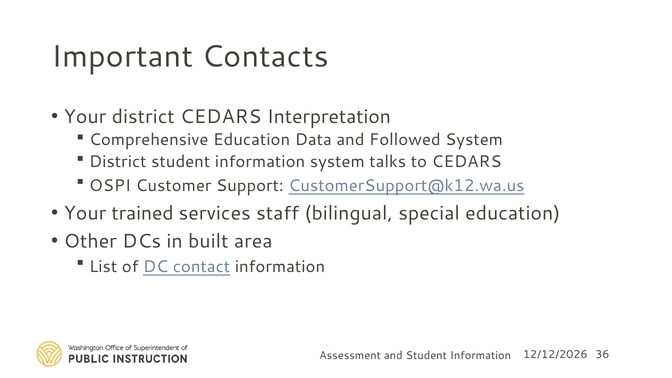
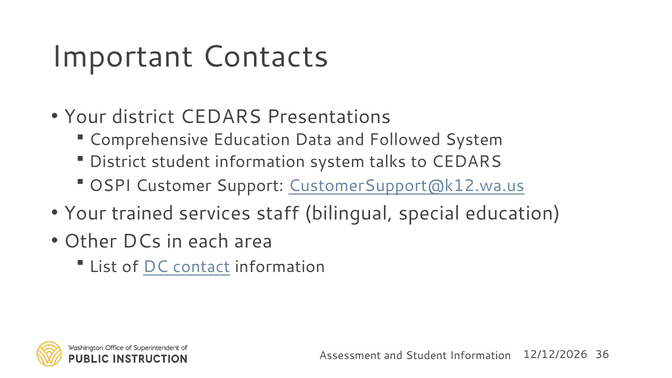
Interpretation: Interpretation -> Presentations (329, 117)
built: built -> each (208, 241)
